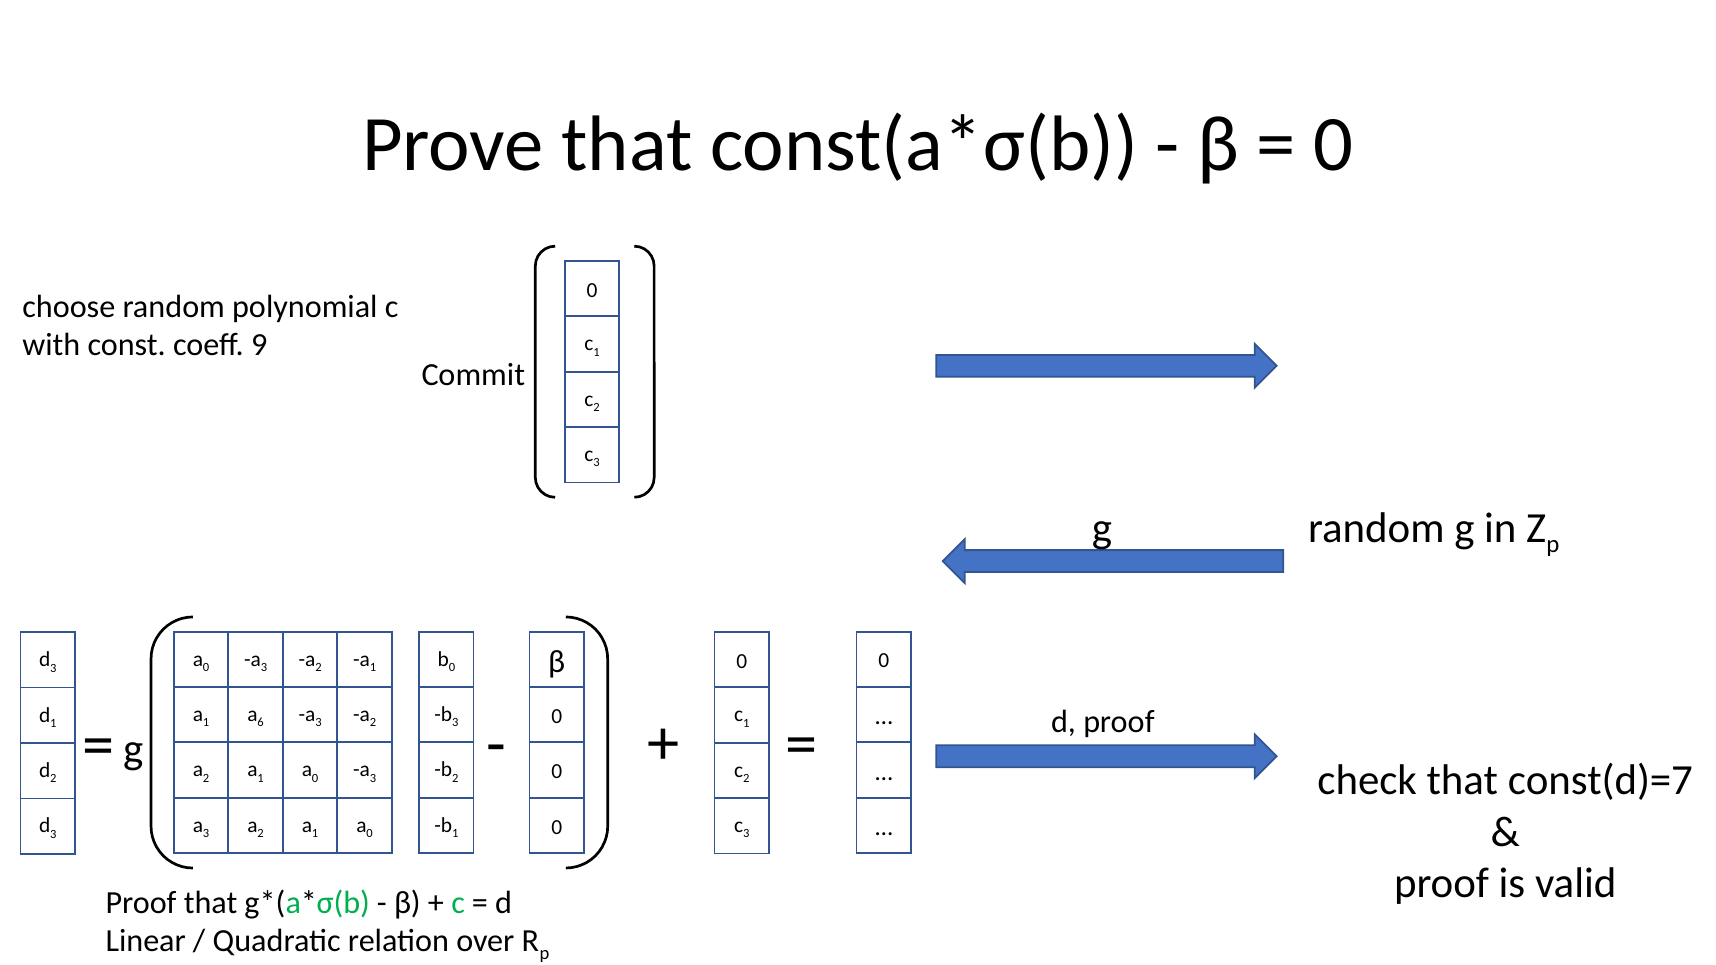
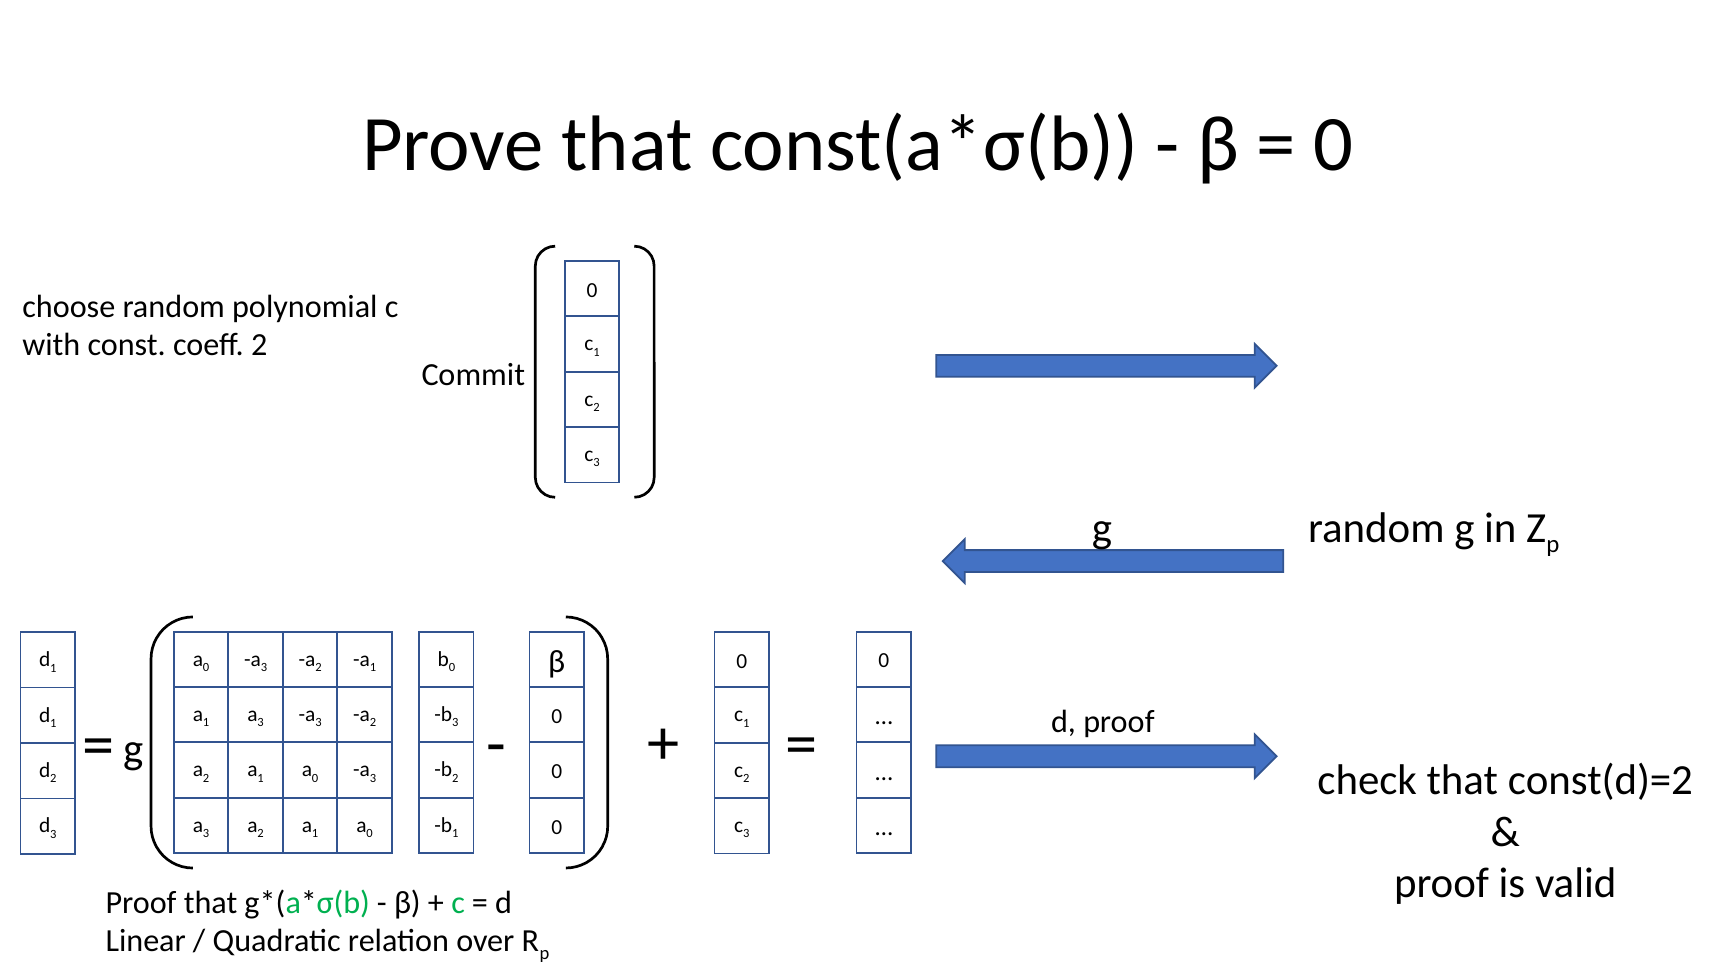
coeff 9: 9 -> 2 (259, 345)
3: 3 -> 1 (53, 668)
6: 6 -> 3 (261, 723)
const(d)=7: const(d)=7 -> const(d)=2 (1600, 781)
